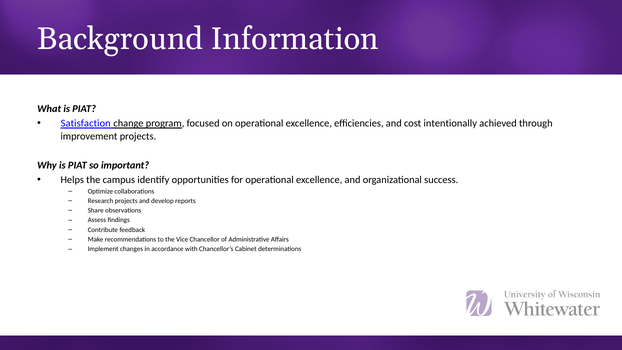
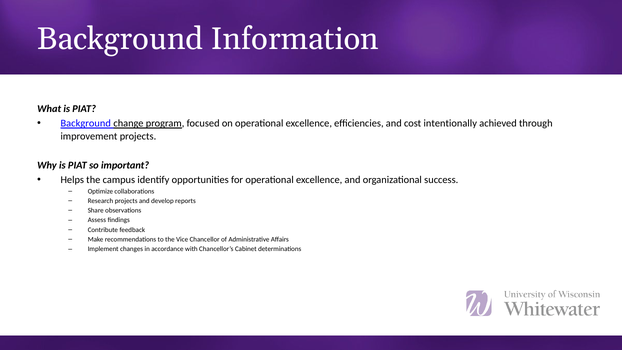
Satisfaction: Satisfaction -> Background (86, 123)
